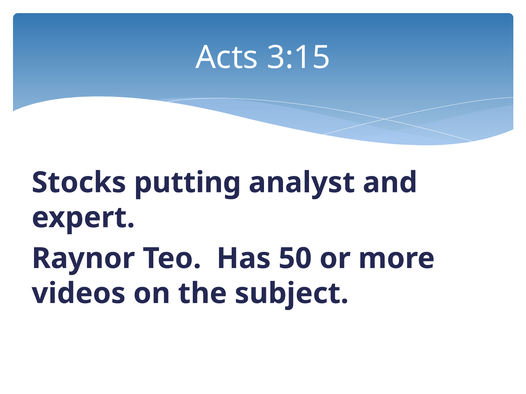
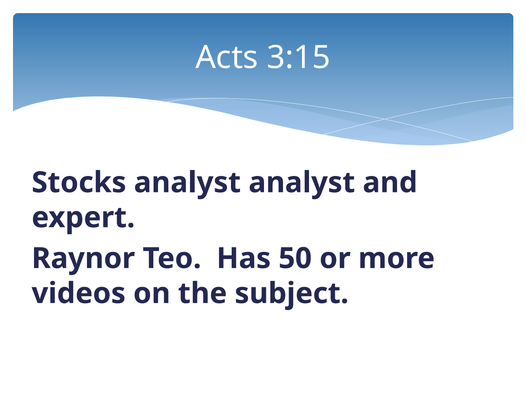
Stocks putting: putting -> analyst (187, 183)
